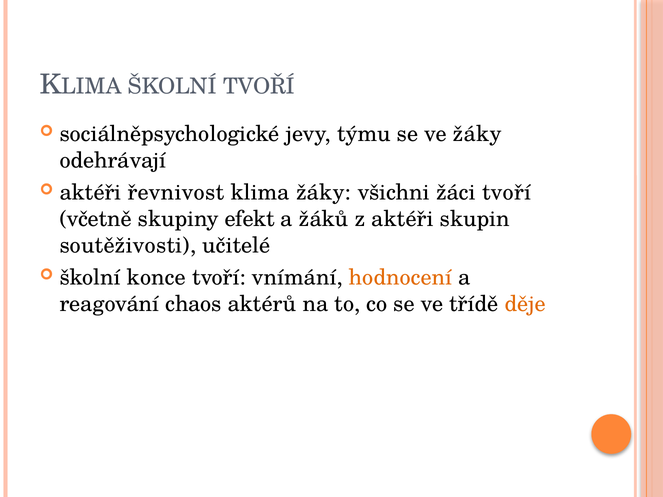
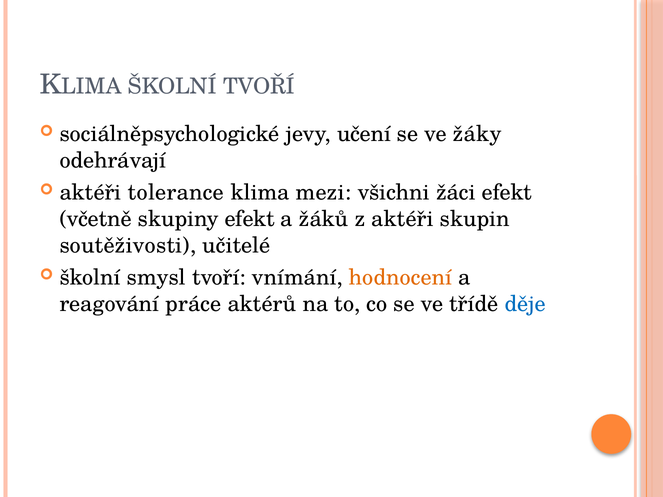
týmu: týmu -> učení (364, 134)
řevnivost: řevnivost -> tolerance (176, 193)
klima žáky: žáky -> mezi (323, 193)
žáci tvoří: tvoří -> efekt (507, 193)
konce: konce -> smysl (156, 278)
chaos: chaos -> práce (193, 304)
děje colour: orange -> blue (525, 304)
